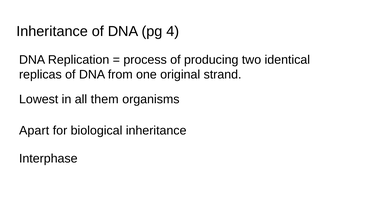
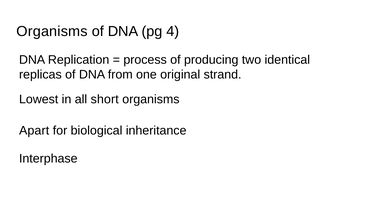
Inheritance: Inheritance -> Organisms (52, 32)
them: them -> short (105, 99)
